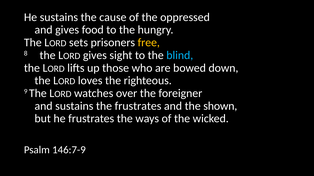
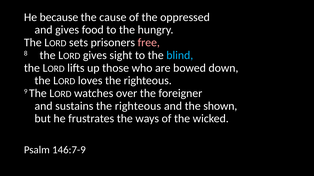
He sustains: sustains -> because (59, 17)
free colour: yellow -> pink (149, 43)
sustains the frustrates: frustrates -> righteous (138, 106)
